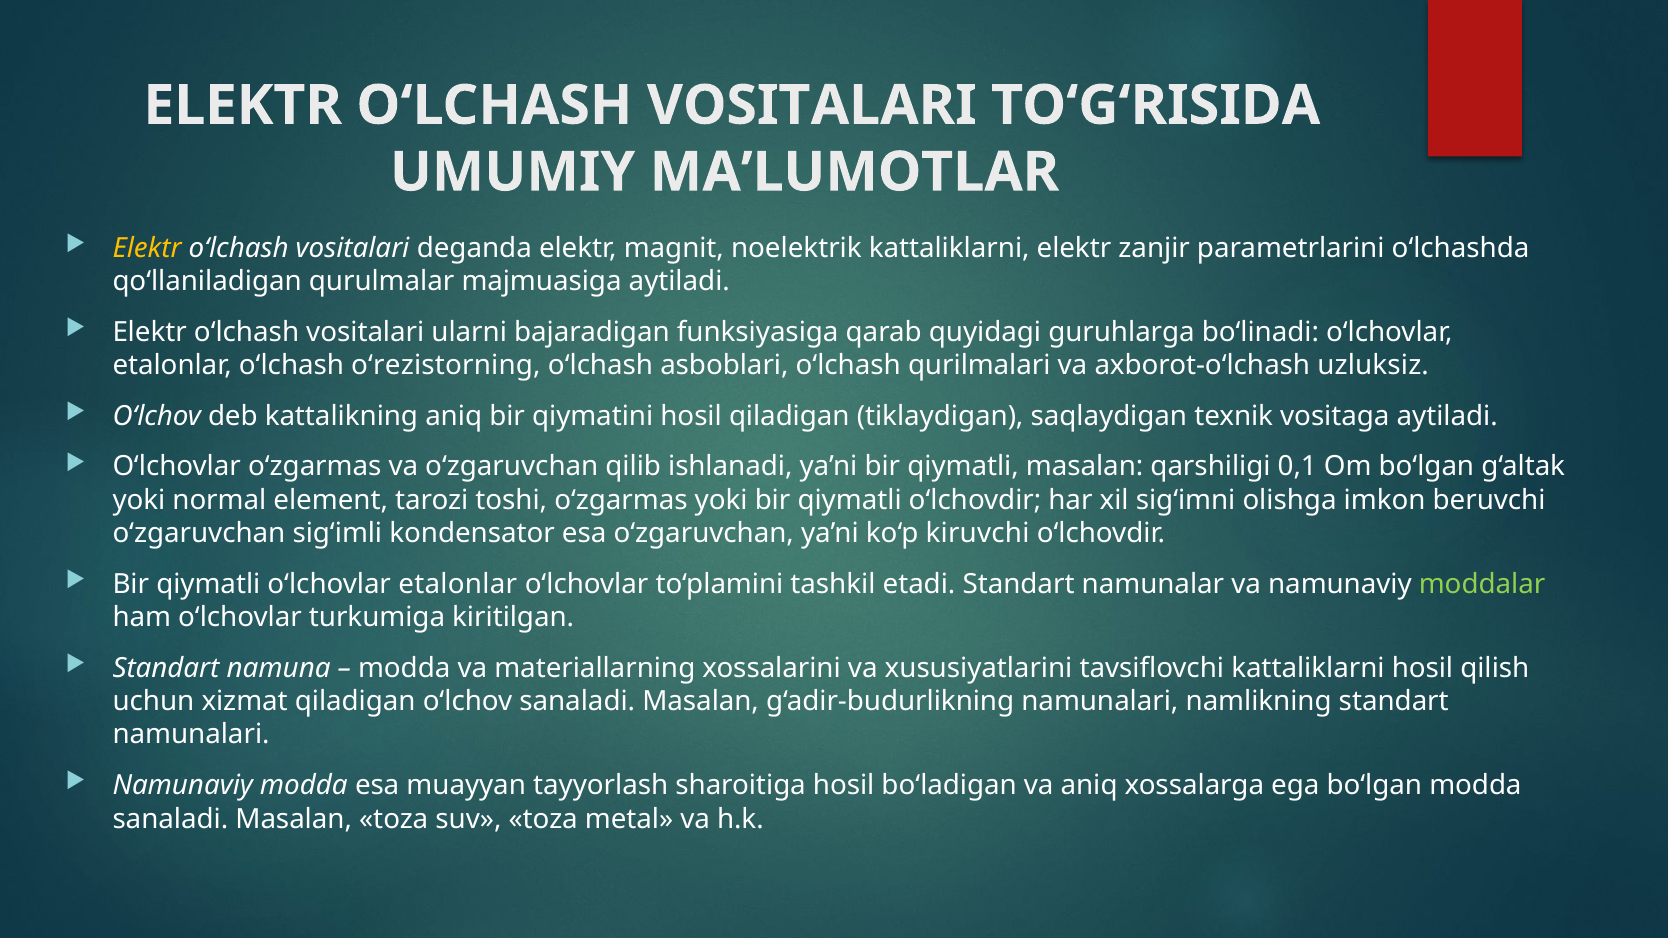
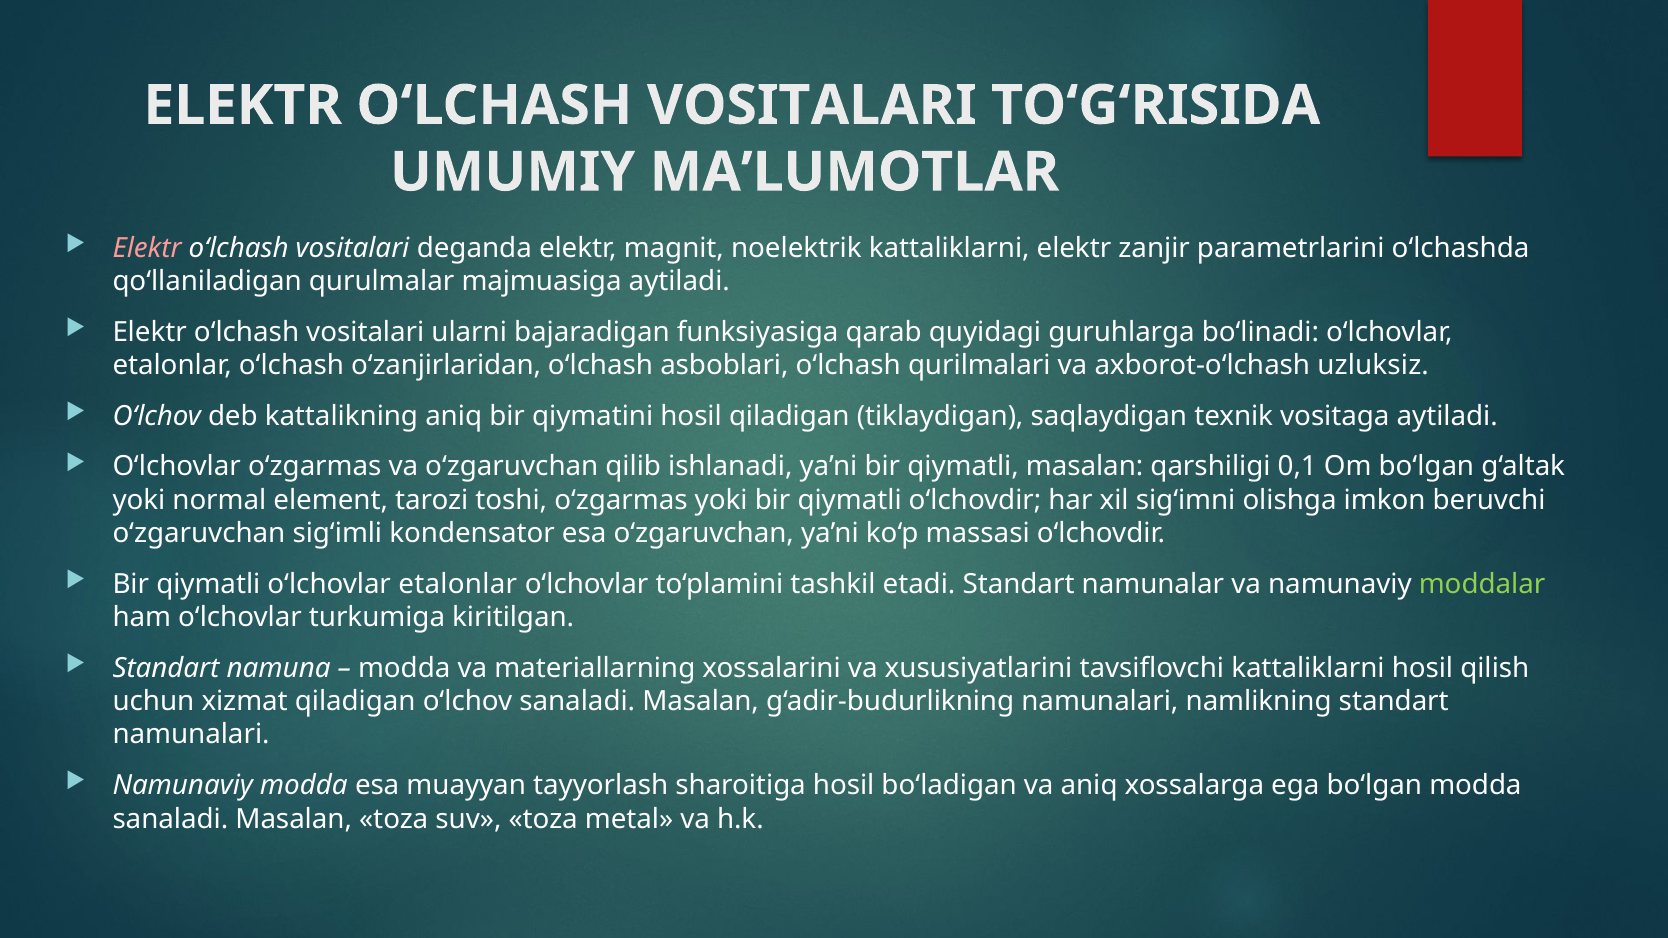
Elektr colour: yellow -> pink (147, 248)
o‘rezistorning: o‘rezistorning -> o‘zanjirlaridan (446, 365)
kiruvchi: kiruvchi -> massasi (978, 533)
